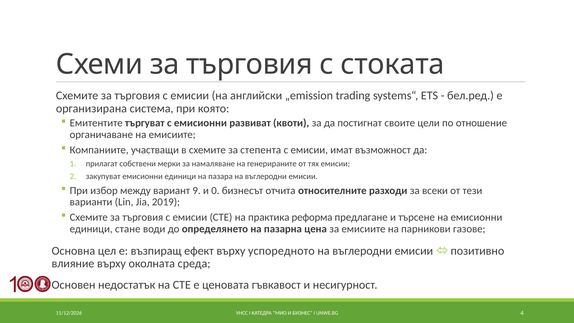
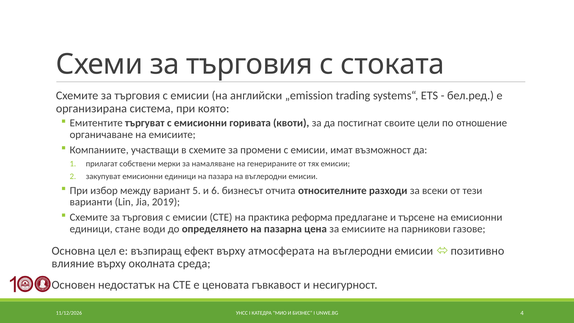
развиват: развиват -> горивата (250, 123)
степента: степента -> промени (261, 150)
9: 9 -> 5 (197, 190)
0: 0 -> 6 (215, 190)
успоредното: успоредното -> атмосферата (281, 251)
